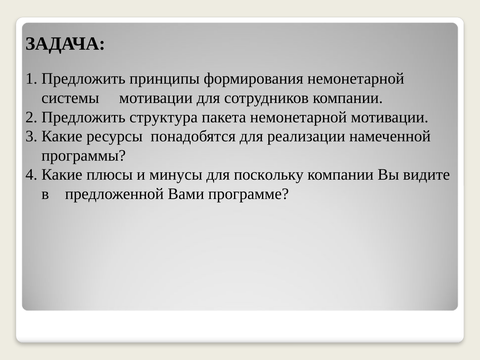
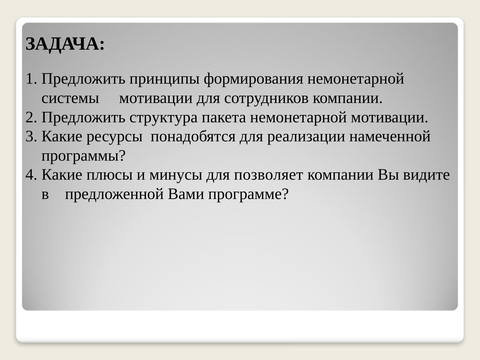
поскольку: поскольку -> позволяет (269, 175)
